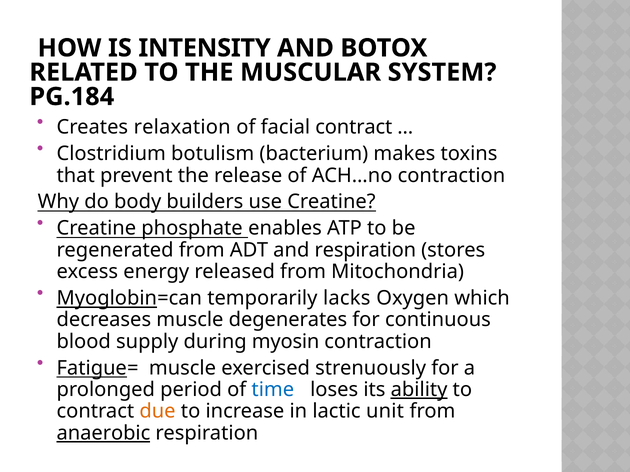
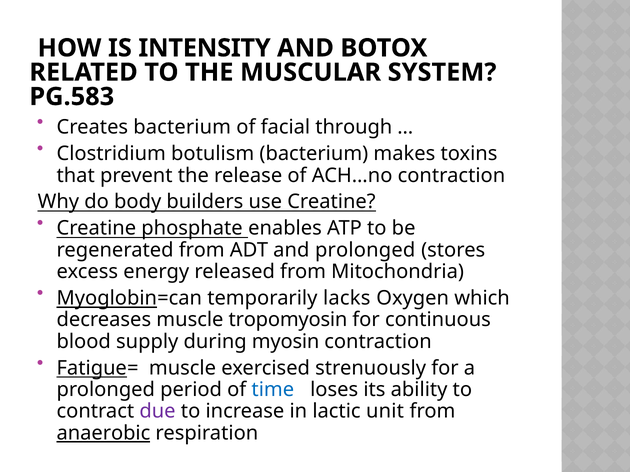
PG.184: PG.184 -> PG.583 (72, 97)
Creates relaxation: relaxation -> bacterium (182, 127)
facial contract: contract -> through (354, 127)
and respiration: respiration -> prolonged (365, 250)
degenerates: degenerates -> tropomyosin (288, 320)
ability underline: present -> none (419, 390)
due colour: orange -> purple (158, 412)
